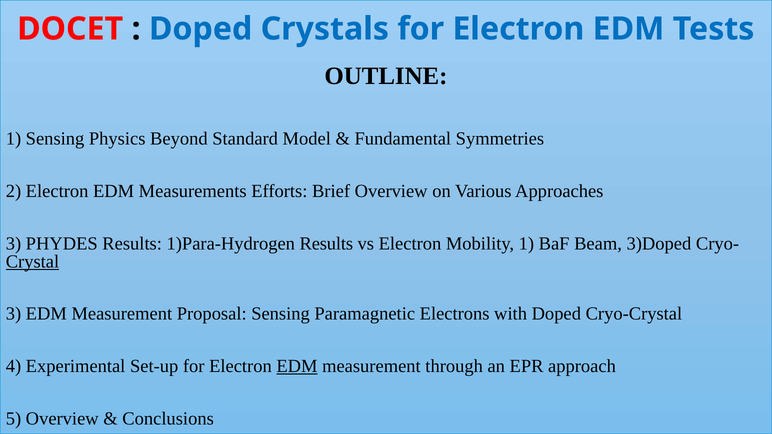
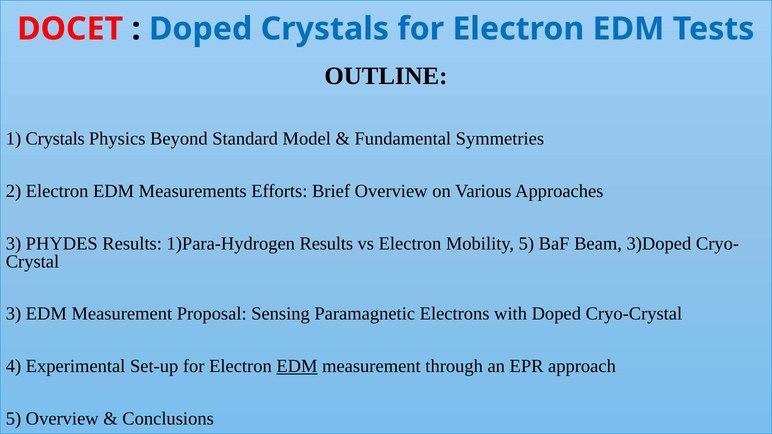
1 Sensing: Sensing -> Crystals (55, 139)
Mobility 1: 1 -> 5 (526, 244)
Crystal underline: present -> none (32, 262)
